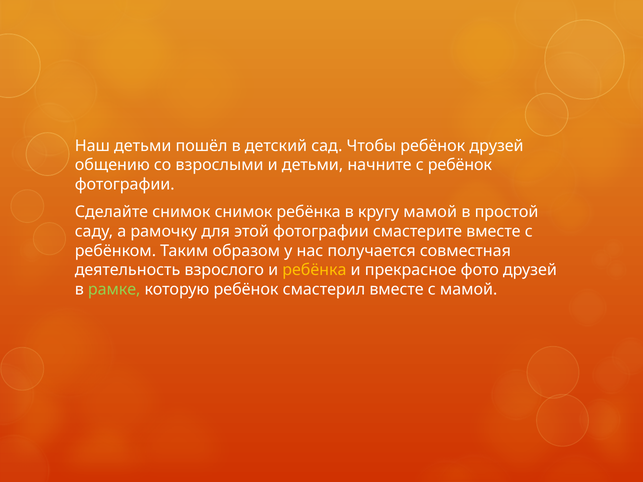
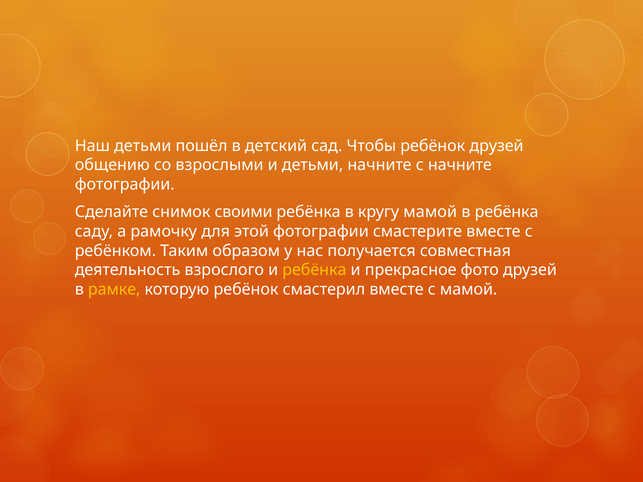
с ребёнок: ребёнок -> начните (460, 165)
снимок снимок: снимок -> своими (244, 212)
в простой: простой -> ребёнка (507, 212)
рамке colour: light green -> yellow (114, 289)
